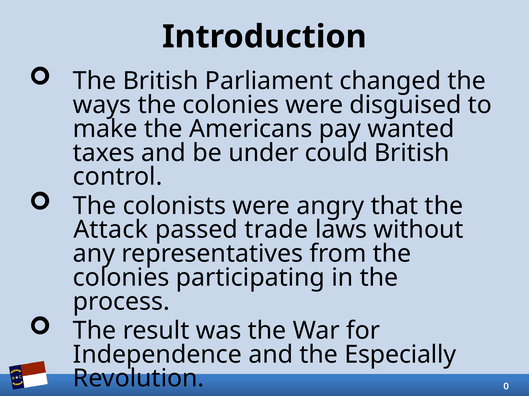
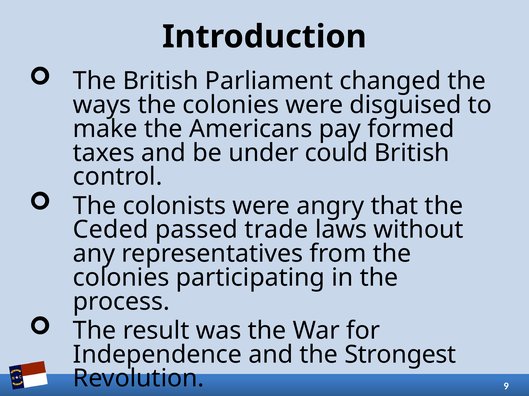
wanted: wanted -> formed (411, 129)
Attack: Attack -> Ceded (111, 230)
Especially: Especially -> Strongest (400, 355)
0: 0 -> 9 (506, 387)
